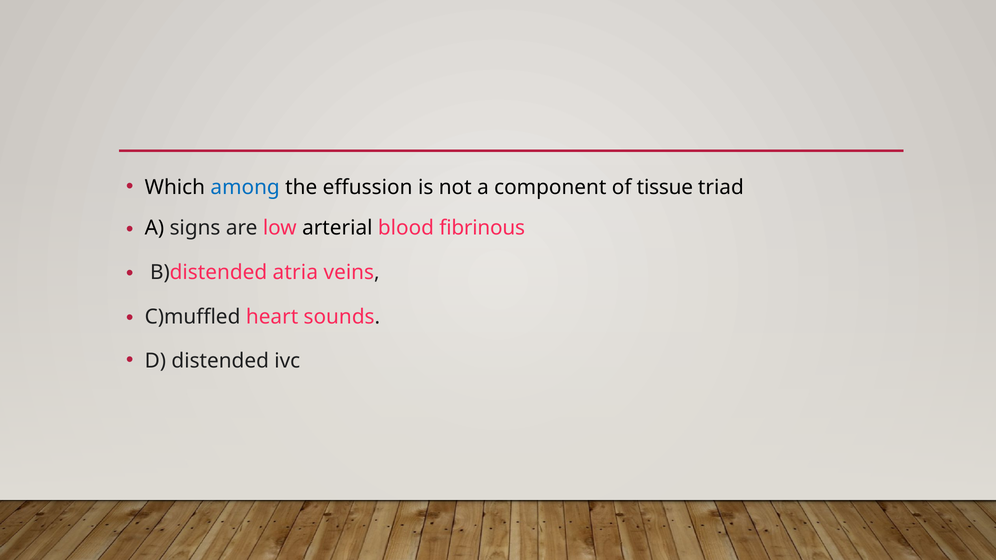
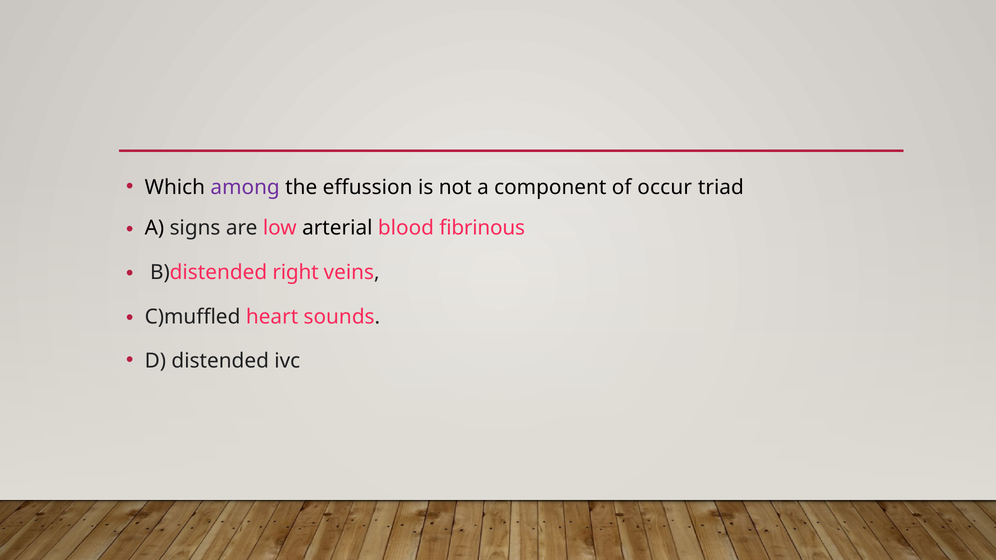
among colour: blue -> purple (245, 187)
tissue: tissue -> occur (665, 187)
atria: atria -> right (296, 273)
